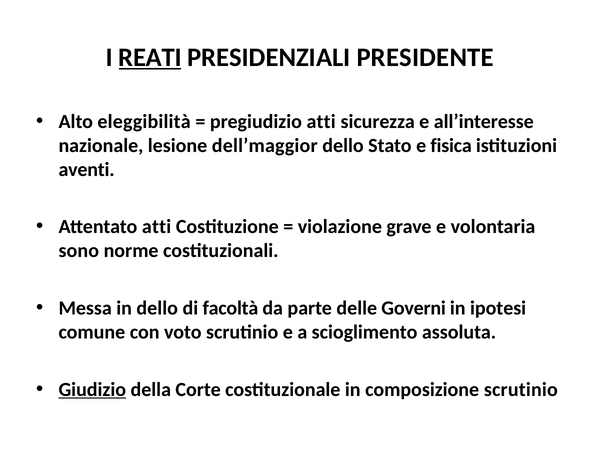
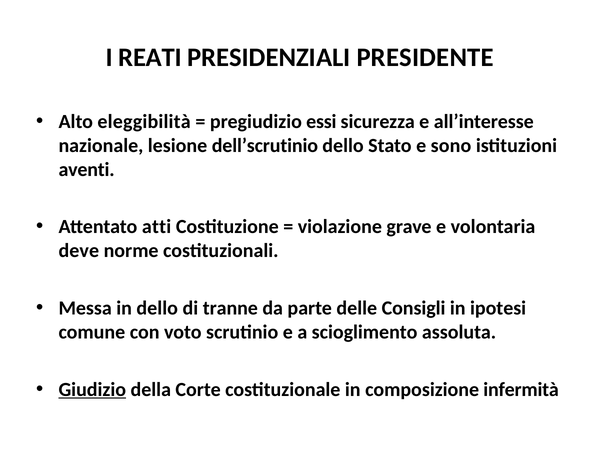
REATI underline: present -> none (150, 57)
pregiudizio atti: atti -> essi (321, 121)
dell’maggior: dell’maggior -> dell’scrutinio (265, 145)
fisica: fisica -> sono (451, 145)
sono: sono -> deve (79, 251)
facoltà: facoltà -> tranne (230, 308)
Governi: Governi -> Consigli (414, 308)
composizione scrutinio: scrutinio -> infermità (521, 389)
